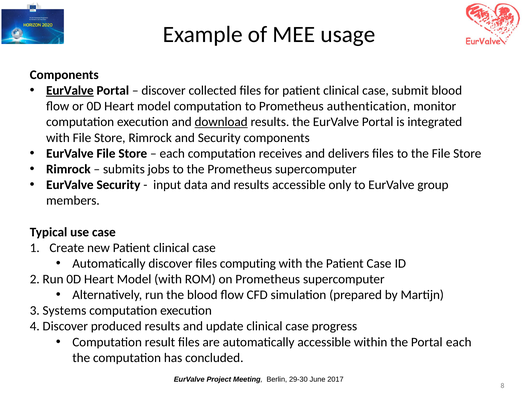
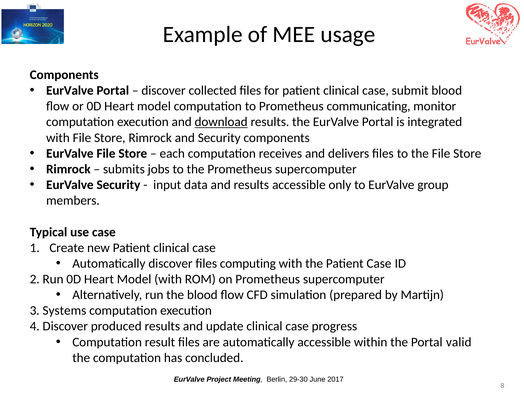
EurValve underline: present -> none (70, 91)
authentication: authentication -> communicating (369, 106)
Portal each: each -> valid (459, 342)
